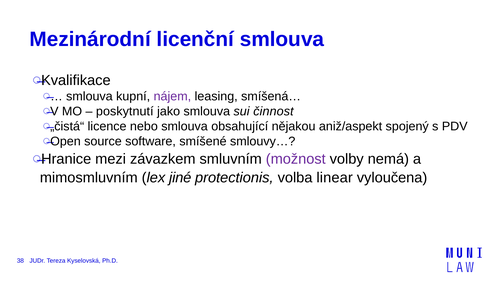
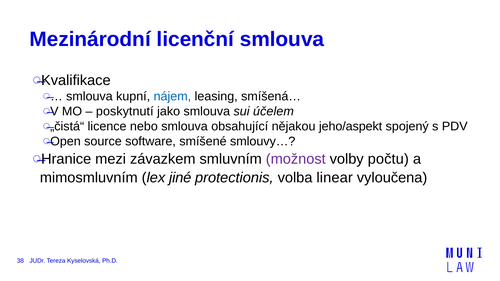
nájem colour: purple -> blue (172, 97)
činnost: činnost -> účelem (273, 112)
aniž/aspekt: aniž/aspekt -> jeho/aspekt (351, 127)
nemá: nemá -> počtu (388, 159)
